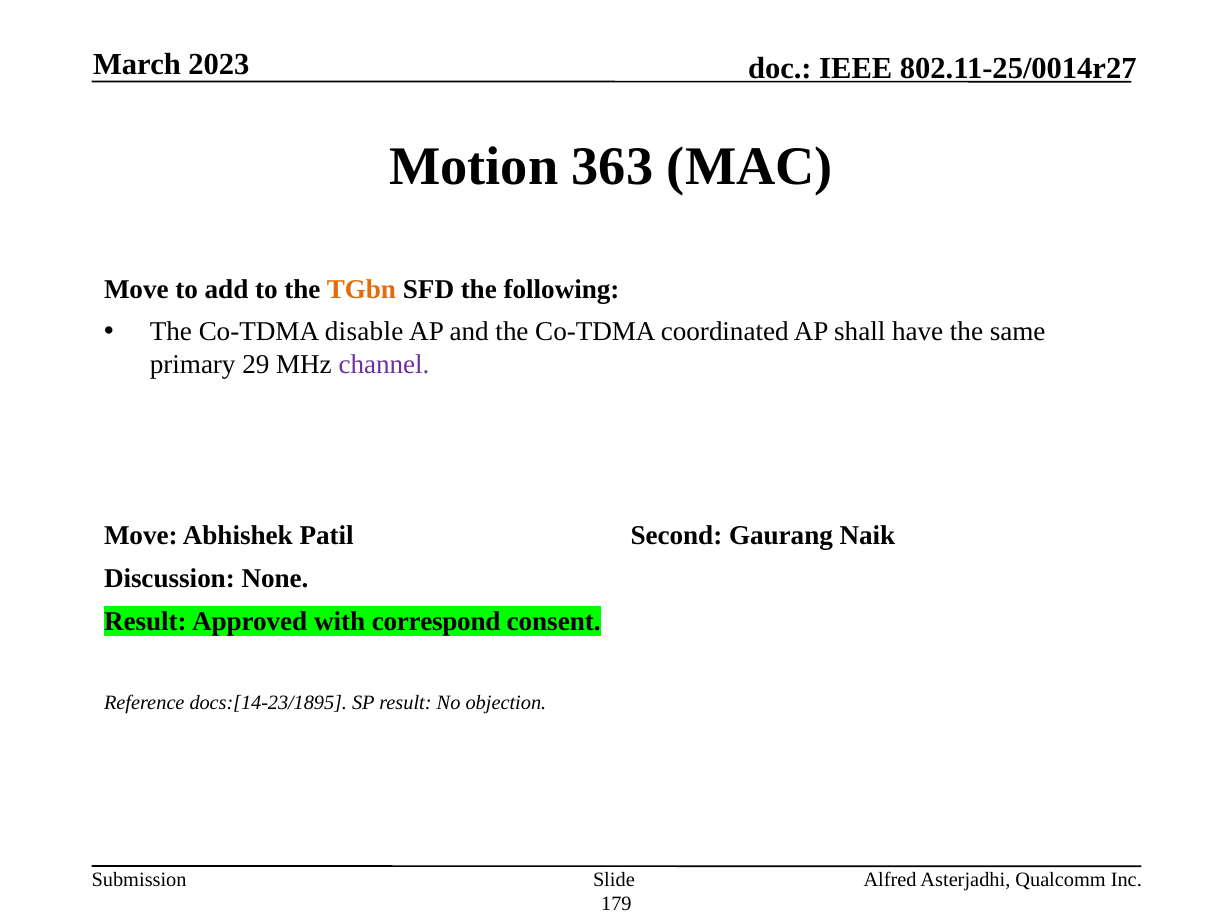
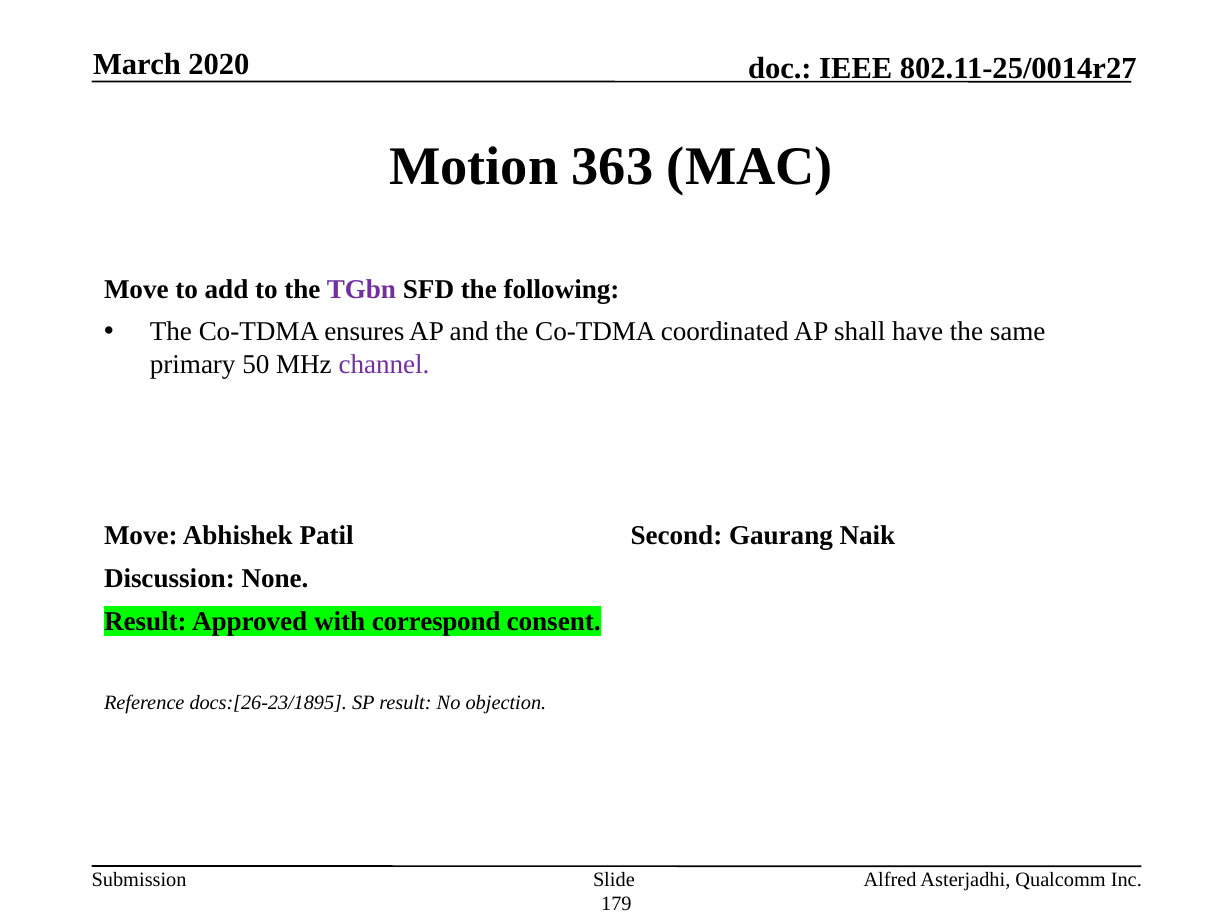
2023: 2023 -> 2020 (219, 65)
TGbn colour: orange -> purple (361, 289)
disable: disable -> ensures (364, 332)
29: 29 -> 50 (256, 365)
docs:[14-23/1895: docs:[14-23/1895 -> docs:[26-23/1895 (268, 703)
